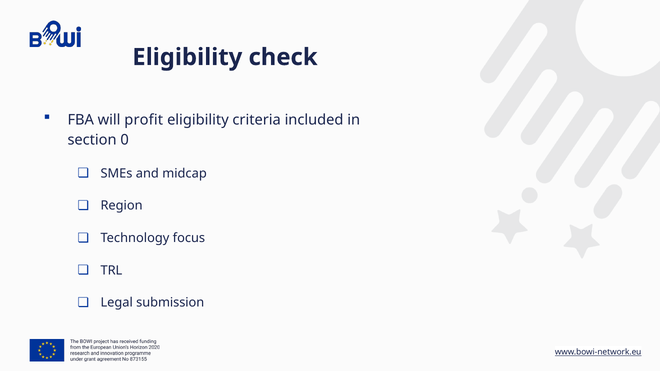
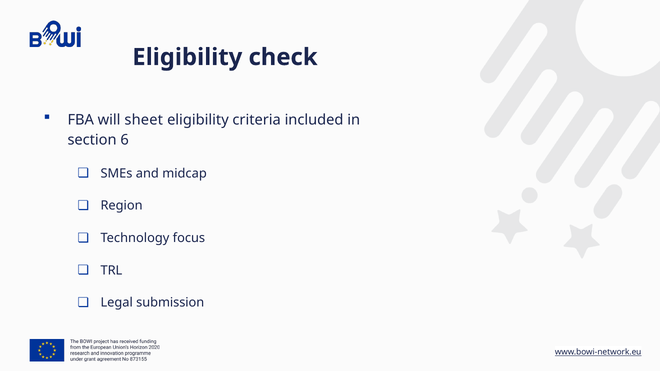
profit: profit -> sheet (144, 120)
0: 0 -> 6 (125, 140)
